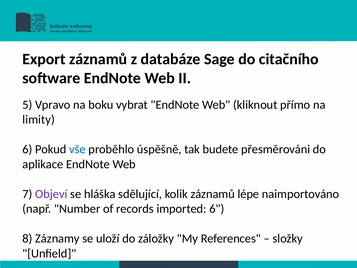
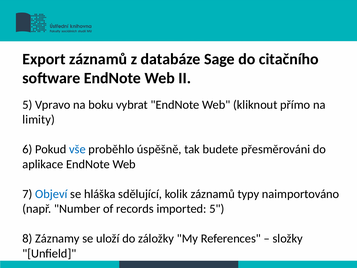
Objeví colour: purple -> blue (51, 194)
lépe: lépe -> typy (248, 194)
imported 6: 6 -> 5 (217, 209)
